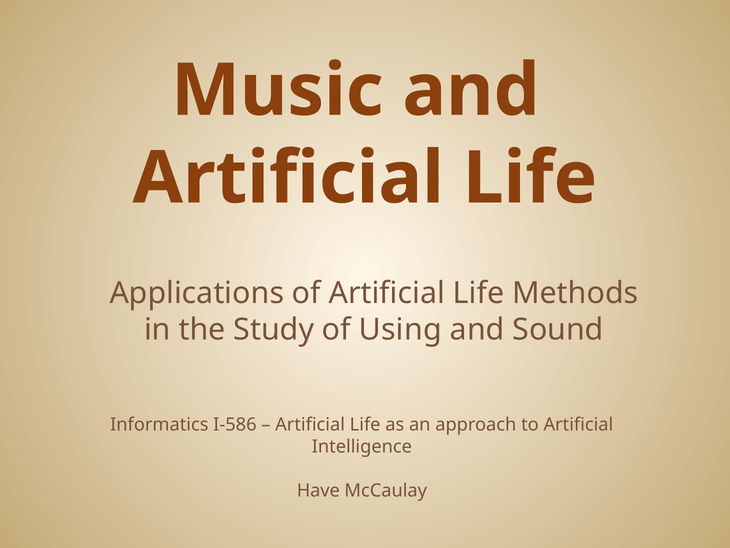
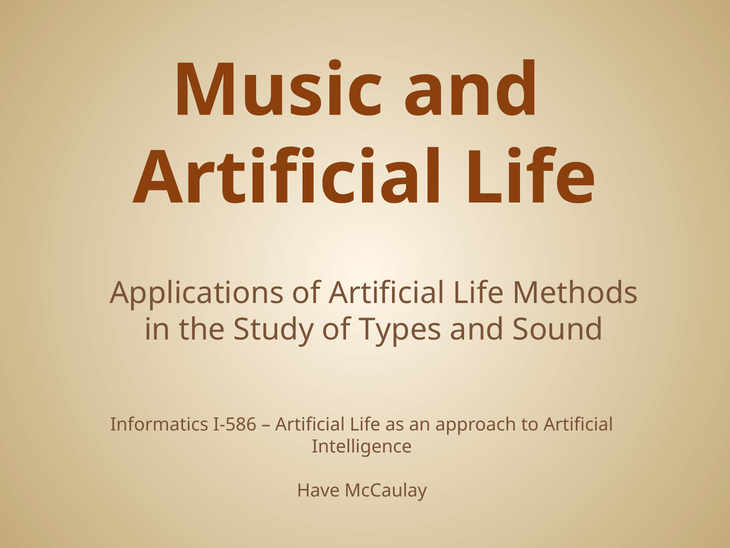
Using: Using -> Types (400, 329)
